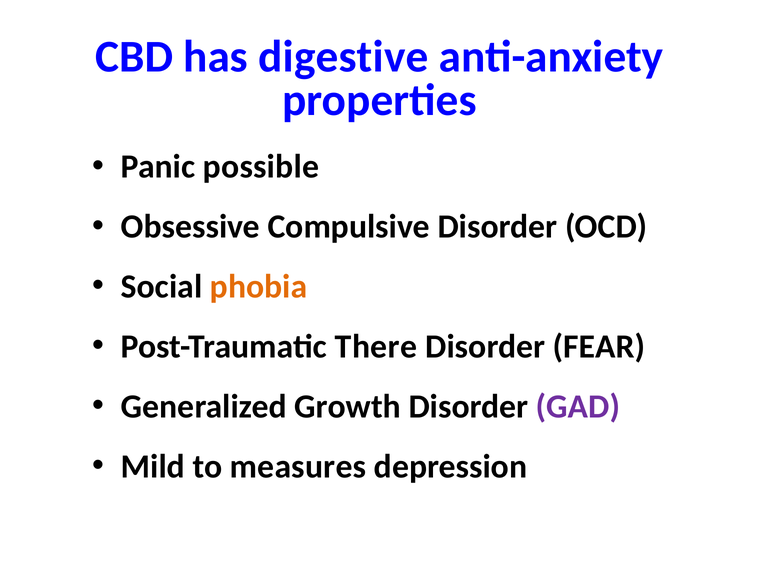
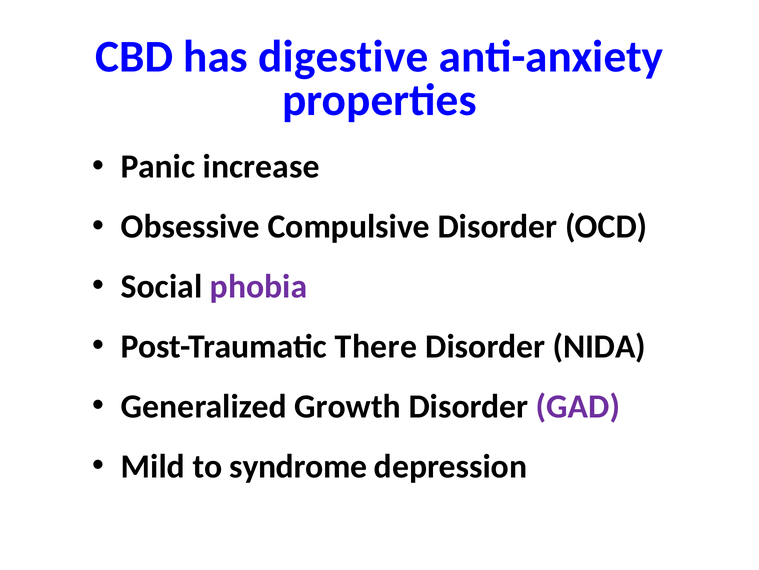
possible: possible -> increase (261, 166)
phobia colour: orange -> purple (259, 286)
FEAR: FEAR -> NIDA (599, 346)
measures: measures -> syndrome (298, 466)
